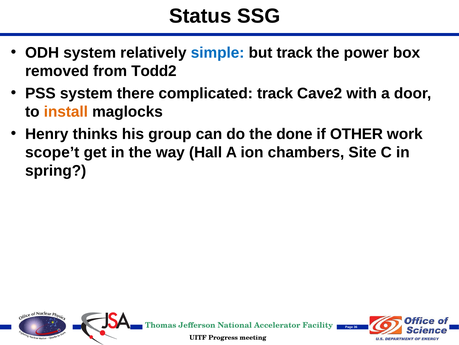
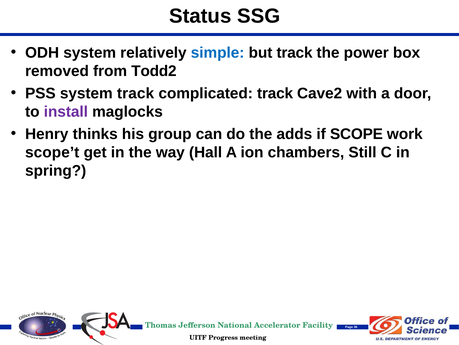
system there: there -> track (136, 93)
install colour: orange -> purple (66, 112)
done: done -> adds (294, 134)
OTHER: OTHER -> SCOPE (356, 134)
Site: Site -> Still (362, 152)
